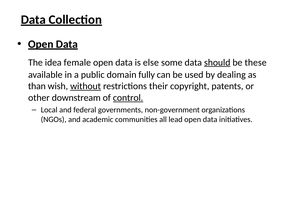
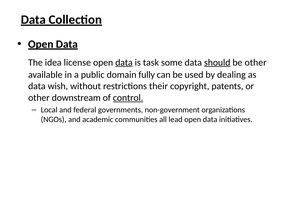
female: female -> license (77, 62)
data underline: none -> present (124, 62)
else: else -> task (151, 62)
be these: these -> other (256, 62)
than: than -> data (37, 86)
without underline: present -> none (86, 86)
